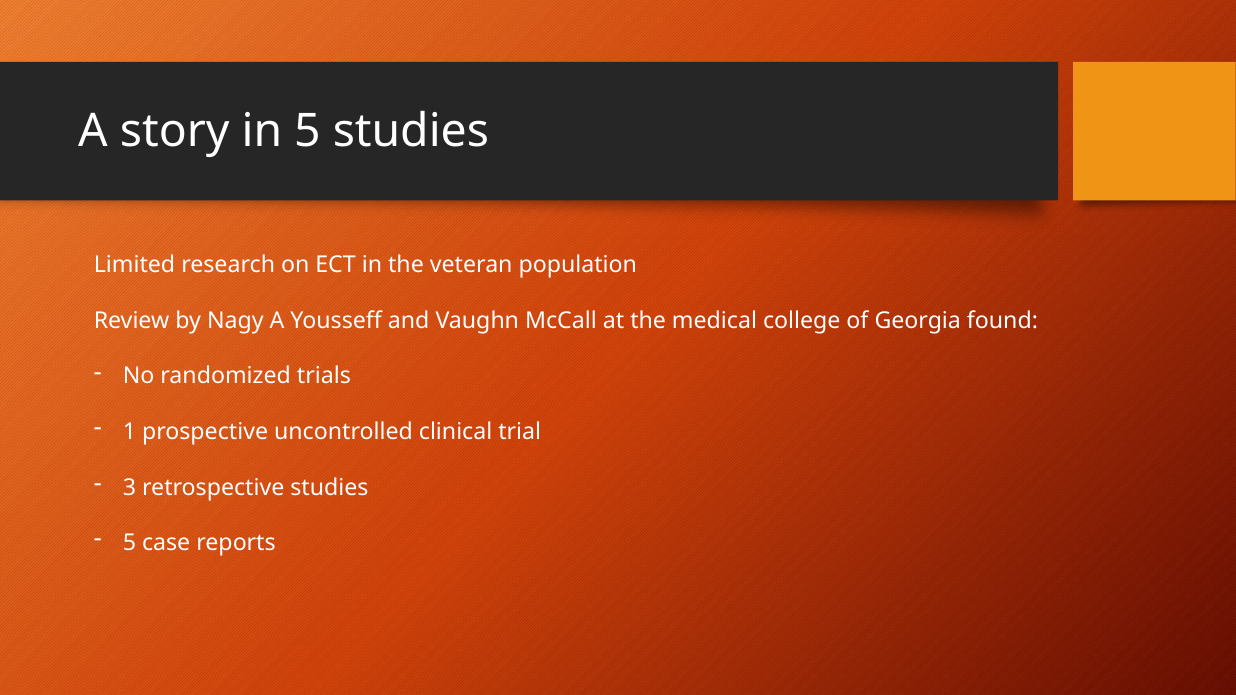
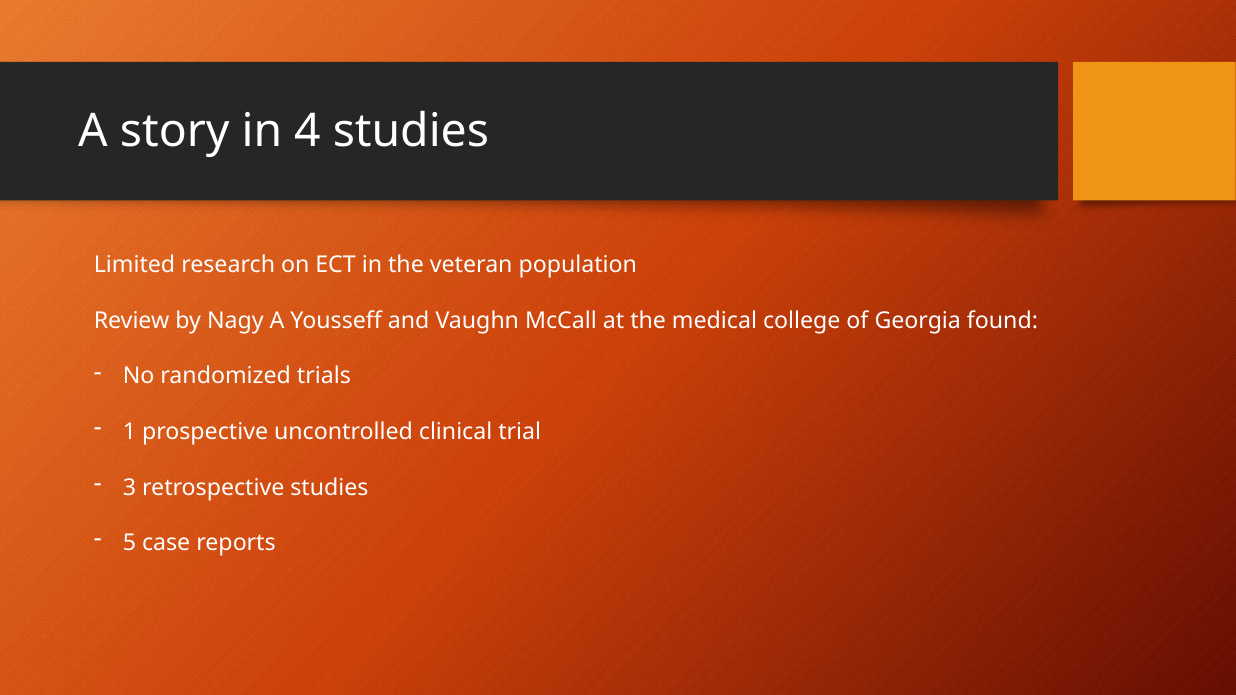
in 5: 5 -> 4 (307, 131)
